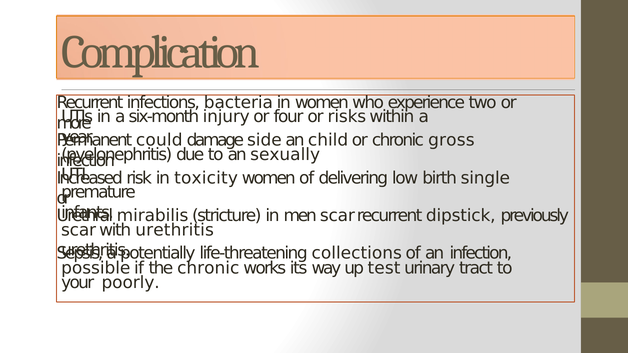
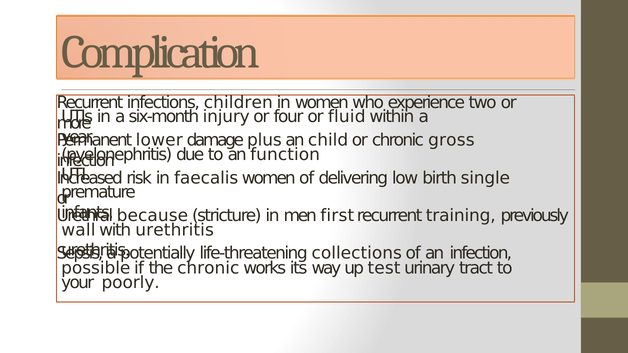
bacteria: bacteria -> children (238, 103)
risks: risks -> fluid (347, 117)
could: could -> lower (159, 140)
side: side -> plus (264, 140)
sexually: sexually -> function (285, 155)
toxicity: toxicity -> faecalis (206, 178)
mirabilis: mirabilis -> because (152, 216)
men scar: scar -> first (337, 216)
dipstick: dipstick -> training (461, 216)
scar: scar -> wall (78, 230)
